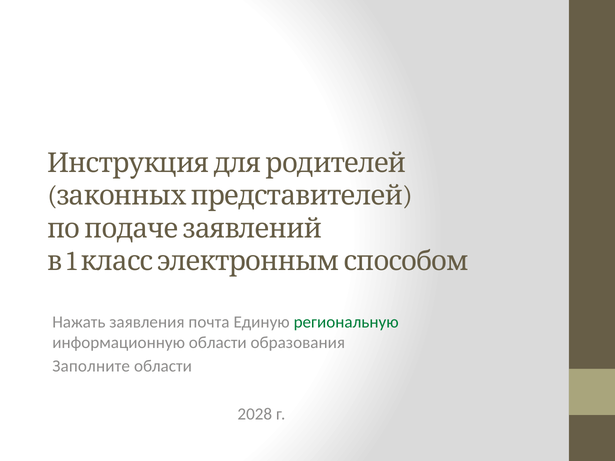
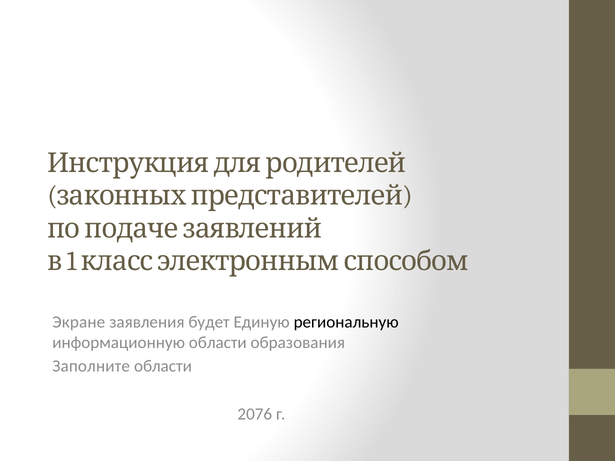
Нажать: Нажать -> Экране (79, 322)
почта: почта -> будет (209, 322)
региональную colour: green -> black (346, 322)
2028: 2028 -> 2076 (255, 414)
